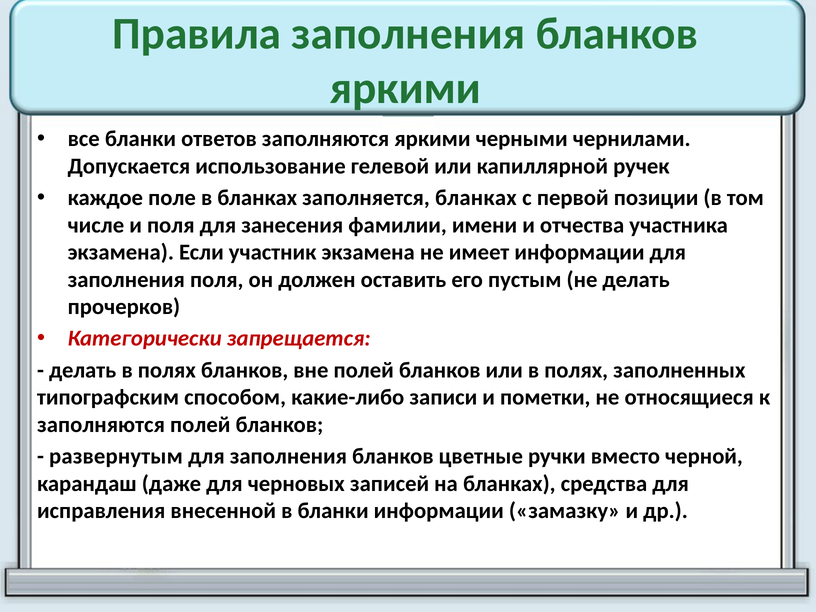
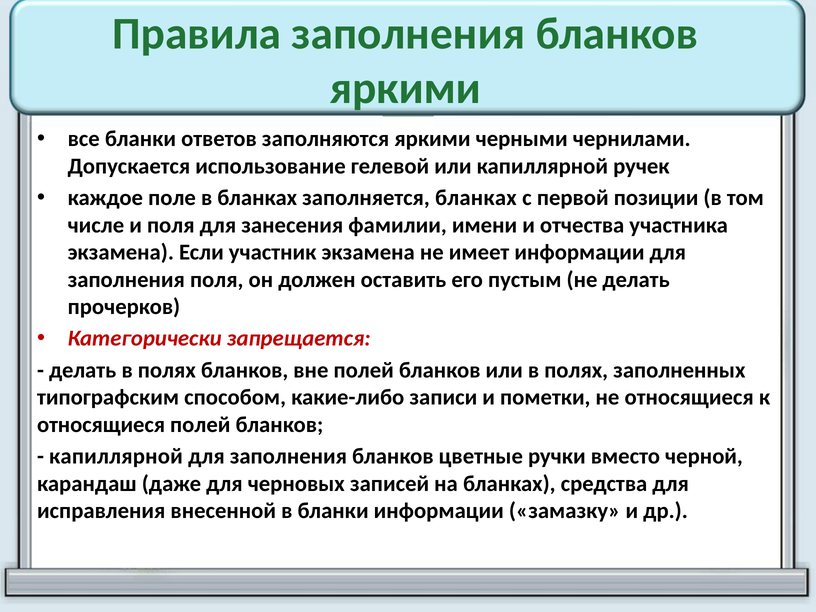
заполняются: заполняются -> относящиеся (101, 425)
развернутым: развернутым -> капиллярной (116, 456)
